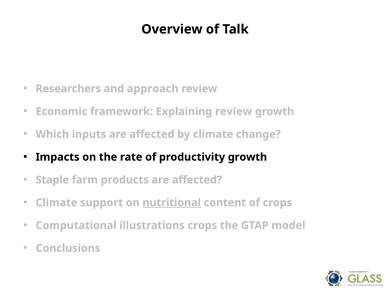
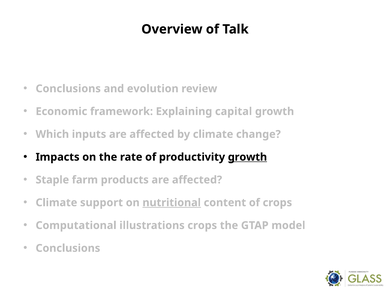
Researchers: Researchers -> Conclusions (68, 89)
approach: approach -> evolution (153, 89)
Explaining review: review -> capital (234, 111)
growth underline: none -> present (247, 157)
